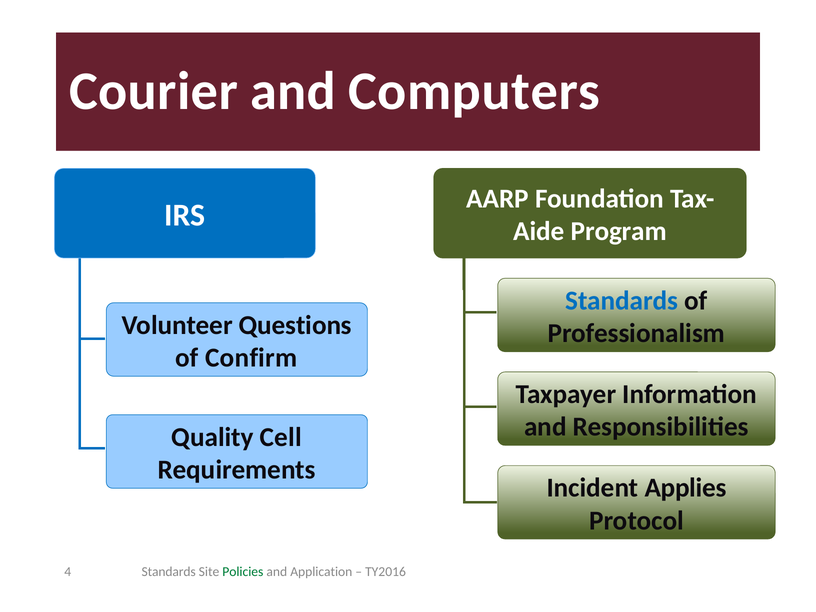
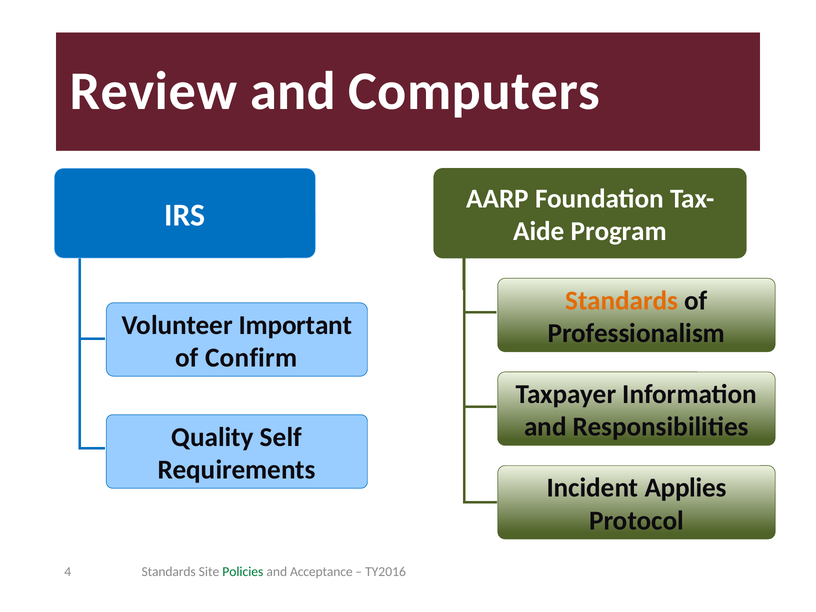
Courier: Courier -> Review (153, 91)
Standards colour: blue -> orange (622, 301)
Questions: Questions -> Important (295, 325)
Cell: Cell -> Self (281, 437)
Application: Application -> Acceptance (321, 572)
